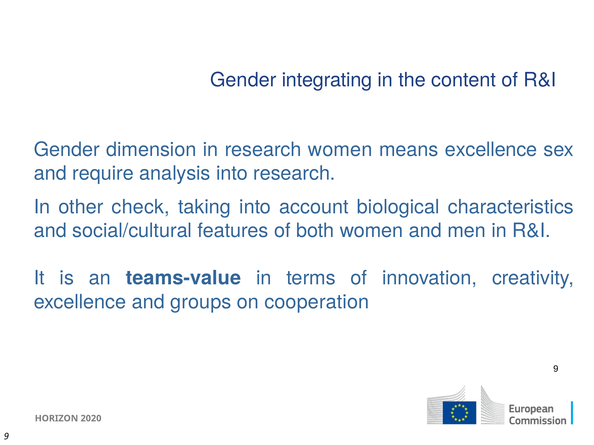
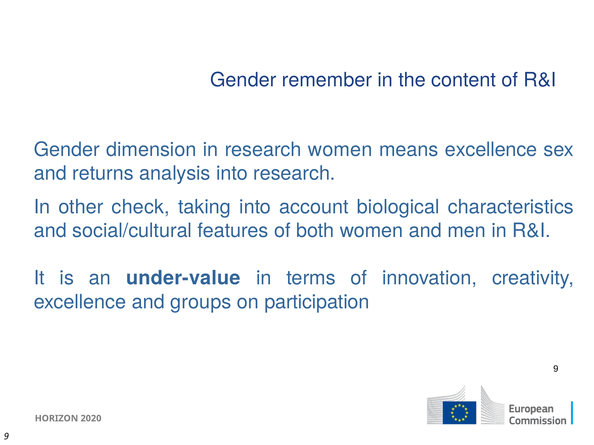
integrating: integrating -> remember (327, 80)
require: require -> returns (103, 173)
teams-value: teams-value -> under-value (183, 278)
cooperation: cooperation -> participation (317, 302)
